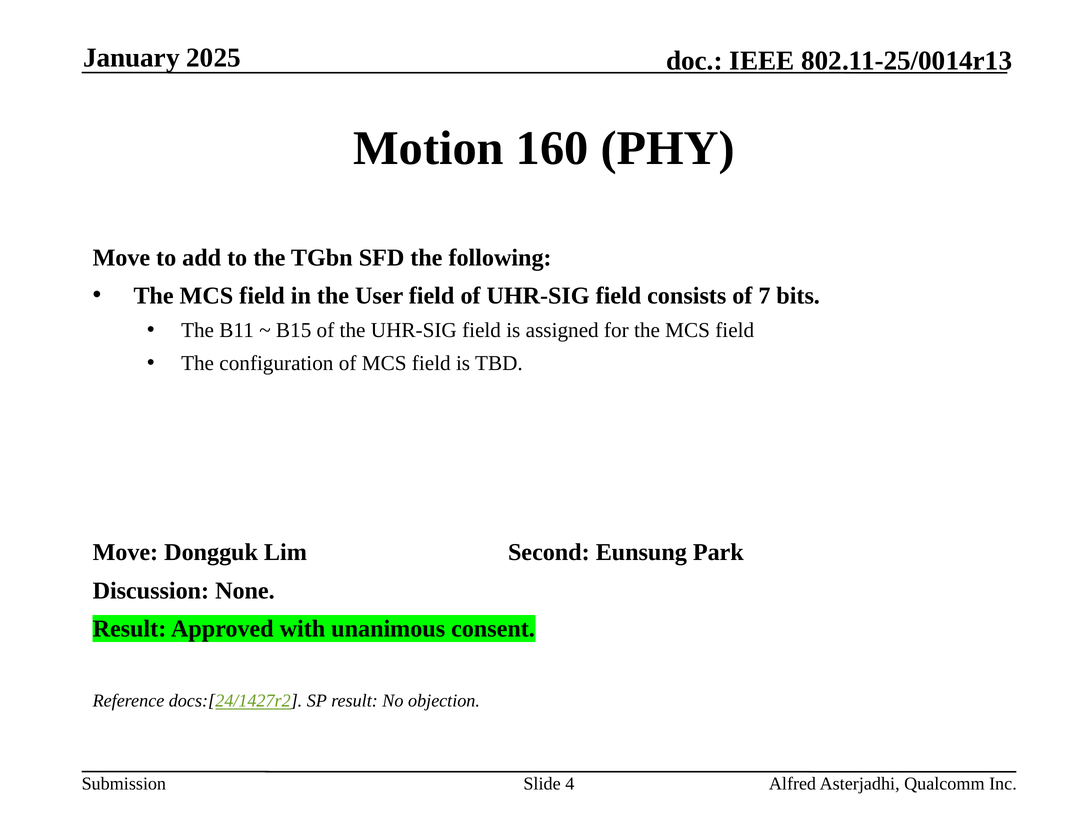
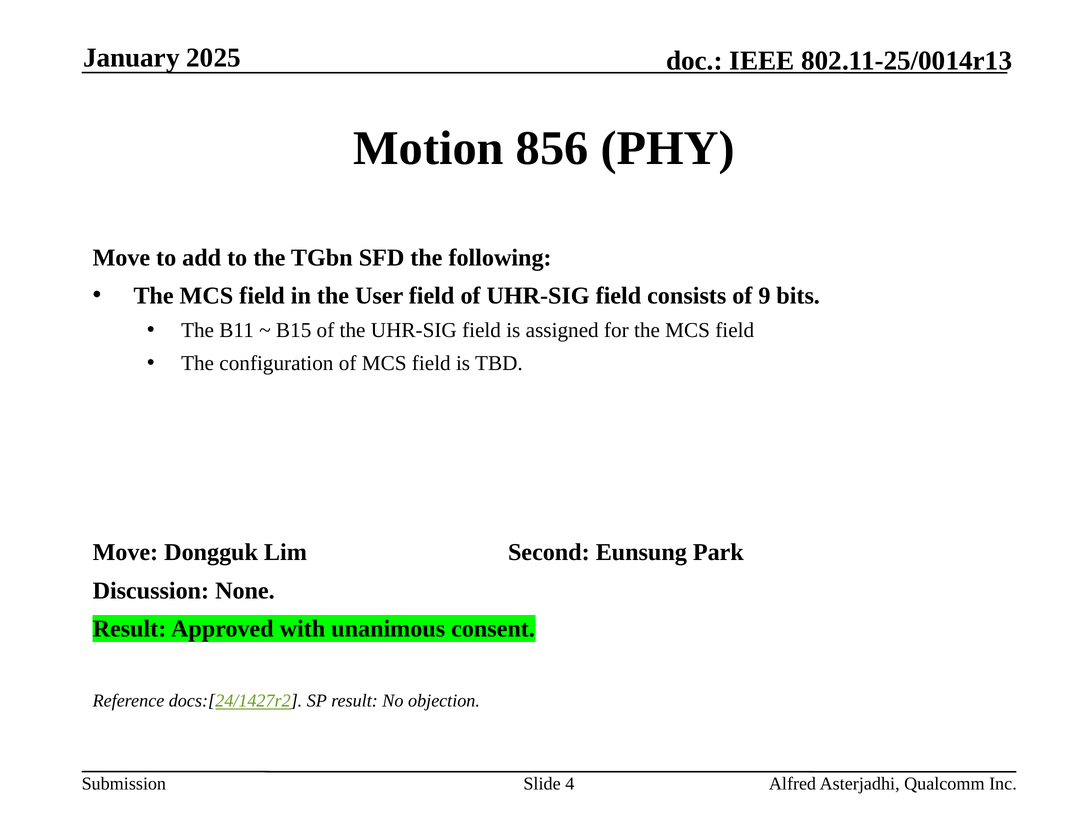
160: 160 -> 856 (552, 148)
7: 7 -> 9 (764, 296)
